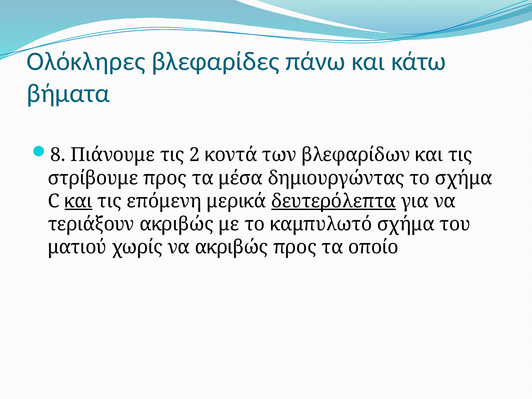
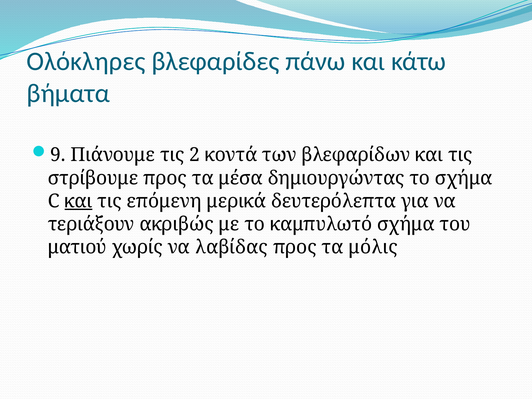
8: 8 -> 9 (58, 155)
δευτερόλεπτα underline: present -> none (334, 201)
να ακριβώς: ακριβώς -> λαβίδας (231, 247)
οποίο: οποίο -> μόλις (373, 247)
